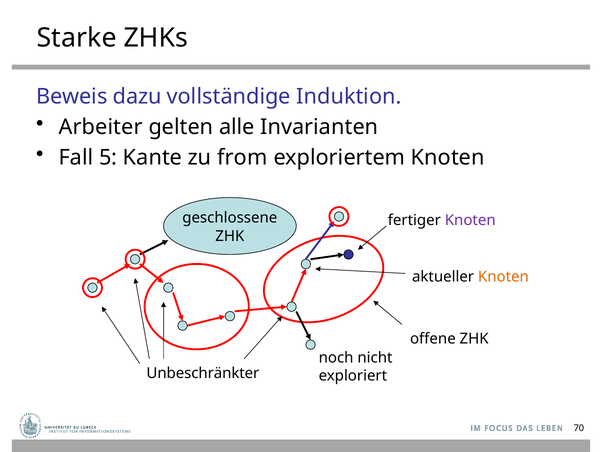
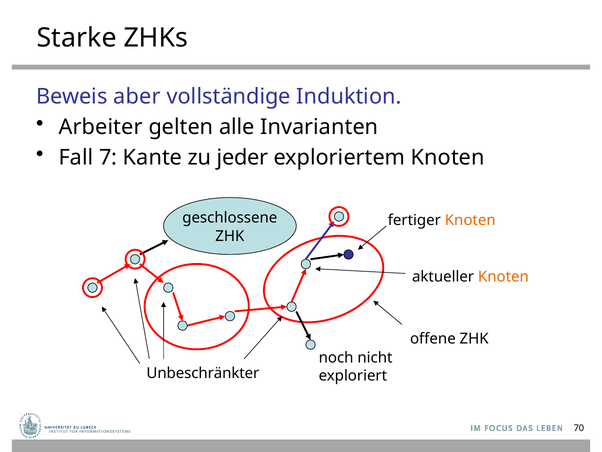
dazu: dazu -> aber (137, 96)
5: 5 -> 7 (108, 157)
from: from -> jeder (243, 157)
Knoten colour: purple -> orange (470, 220)
